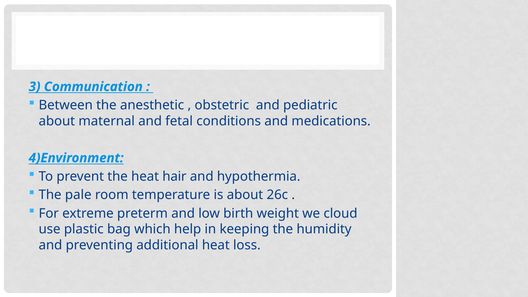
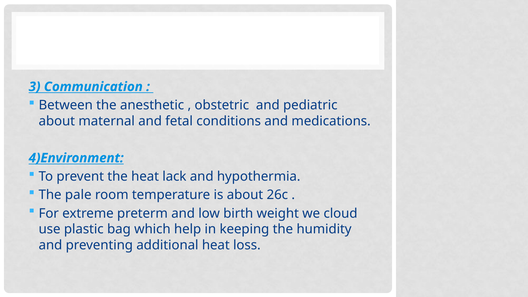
hair: hair -> lack (174, 176)
